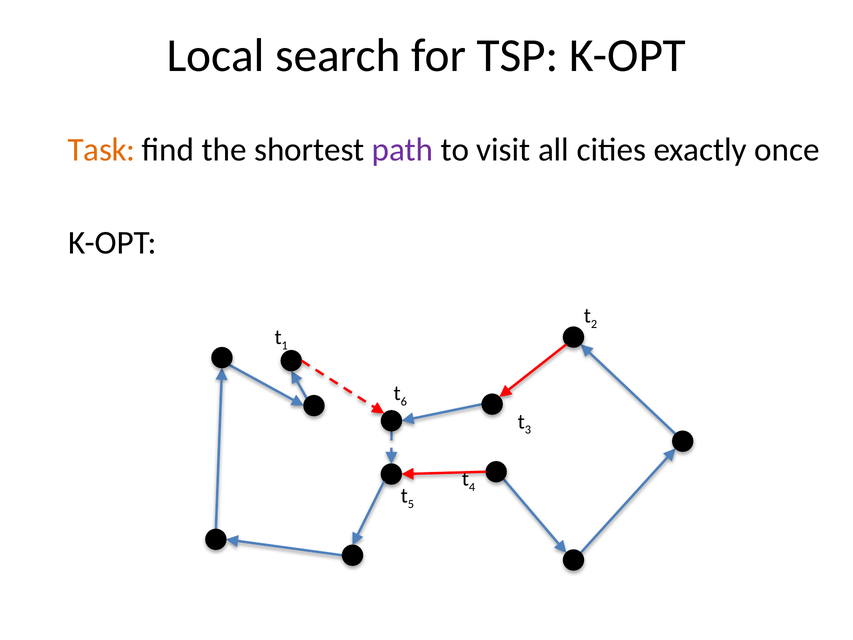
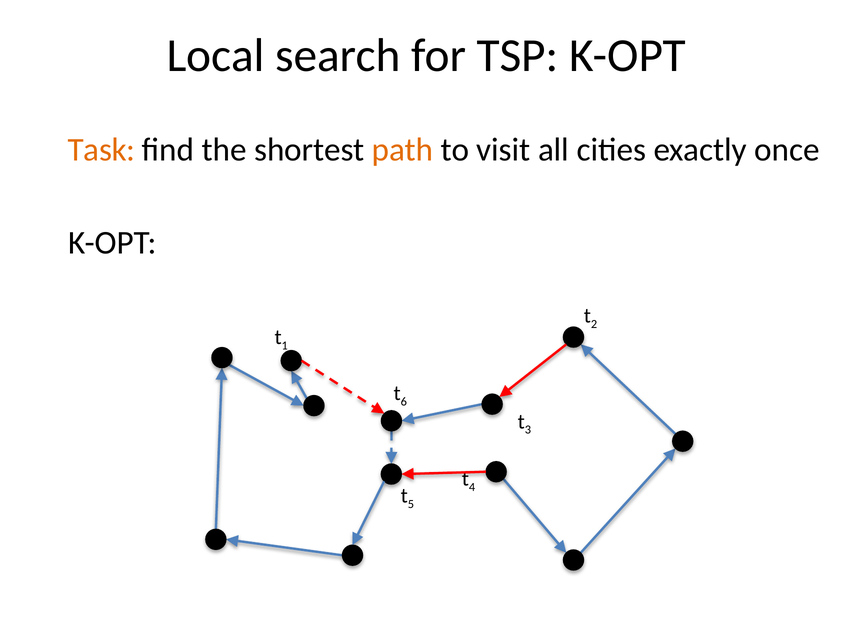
path colour: purple -> orange (403, 150)
